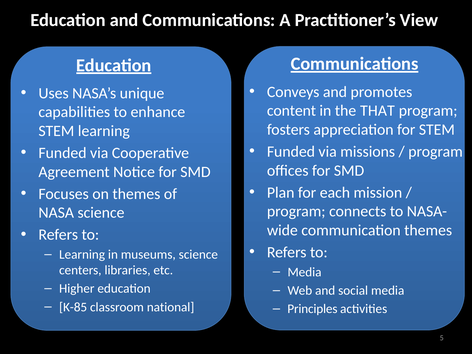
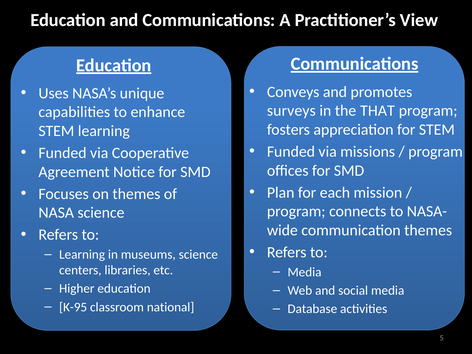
content: content -> surveys (291, 111)
K-85: K-85 -> K-95 (73, 307)
Principles: Principles -> Database (312, 309)
